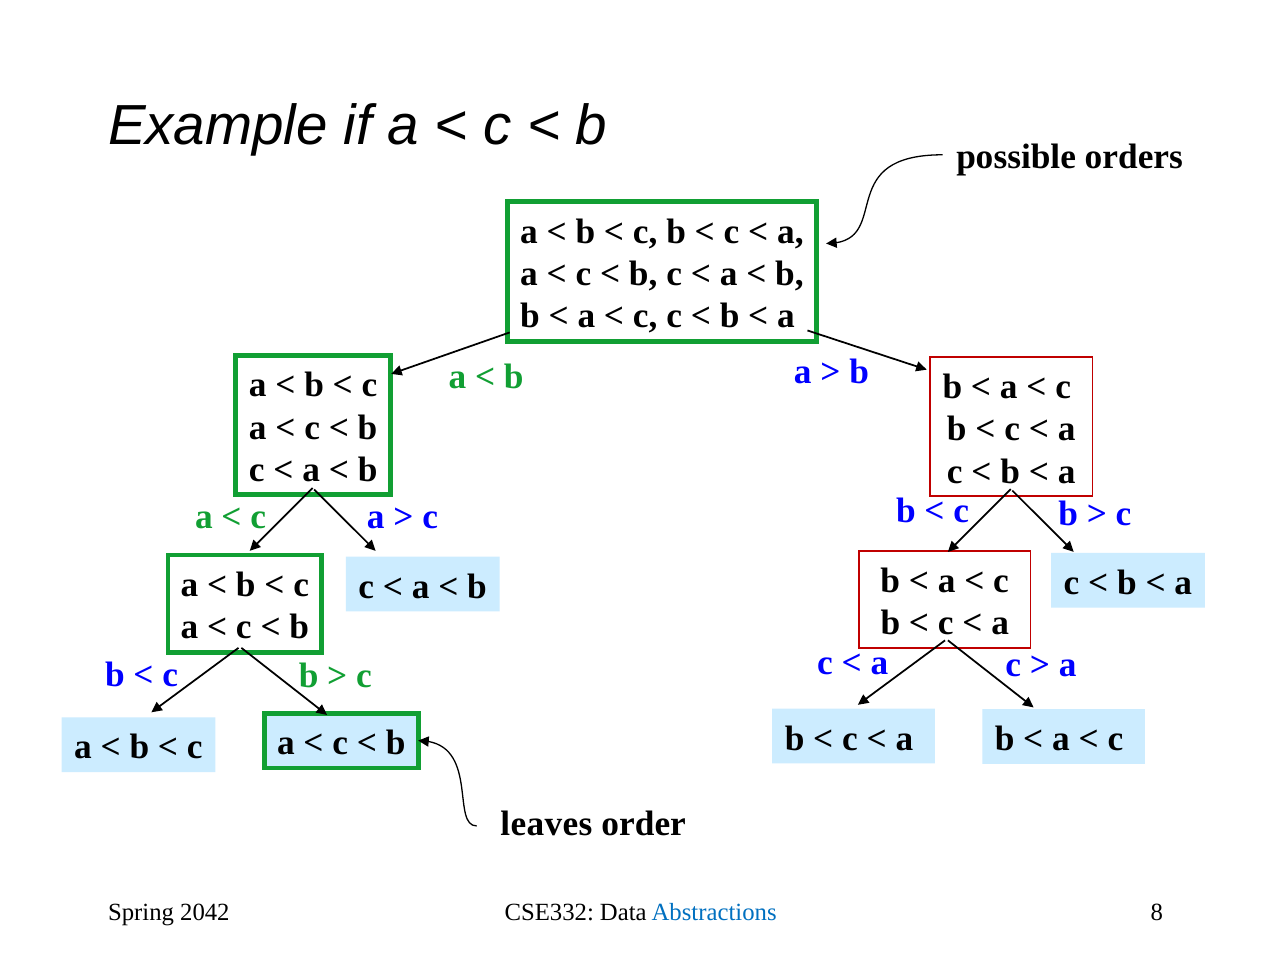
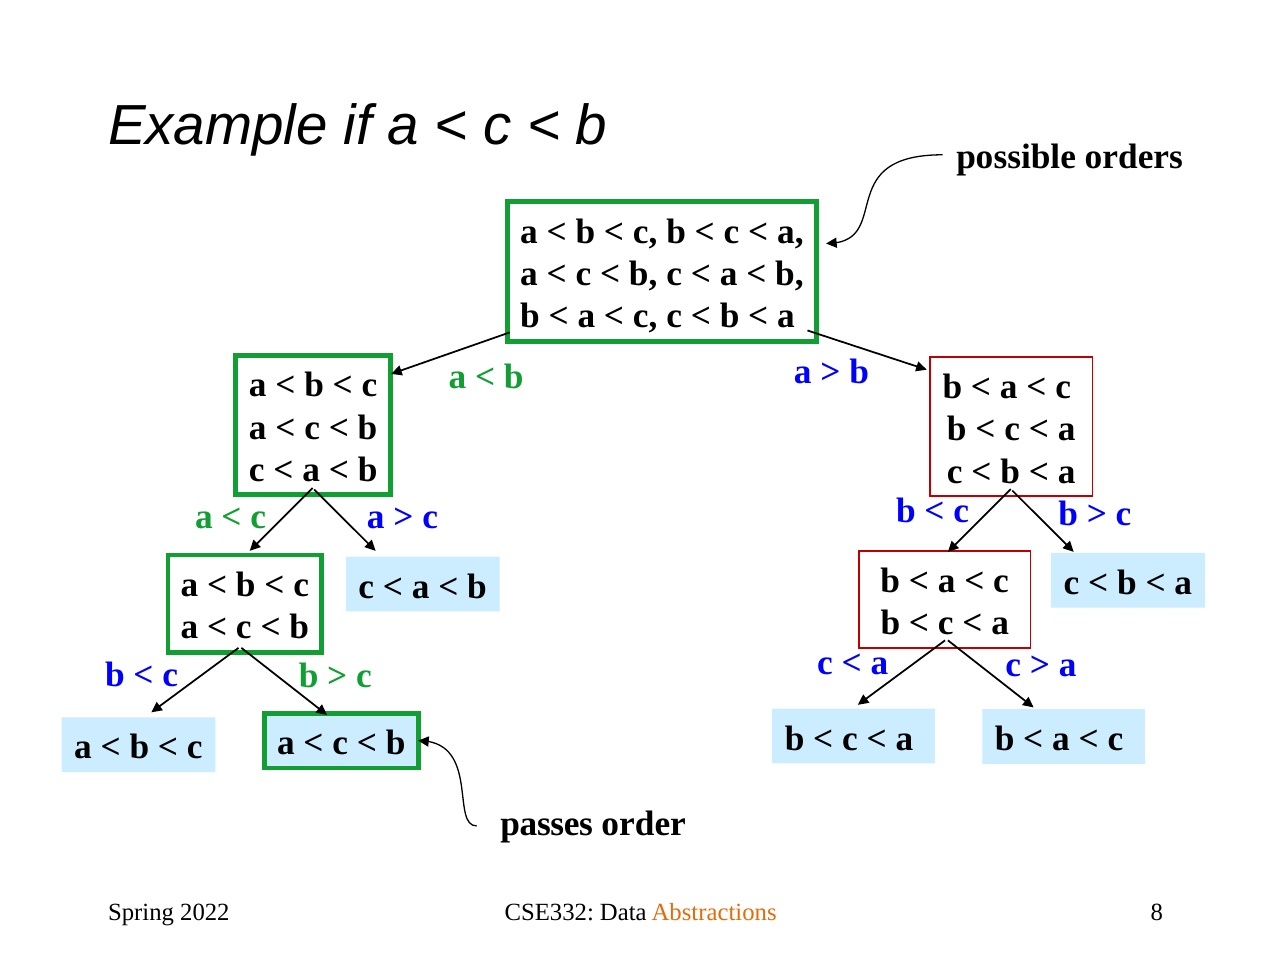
leaves: leaves -> passes (547, 825)
2042: 2042 -> 2022 (205, 913)
Abstractions colour: blue -> orange (714, 913)
